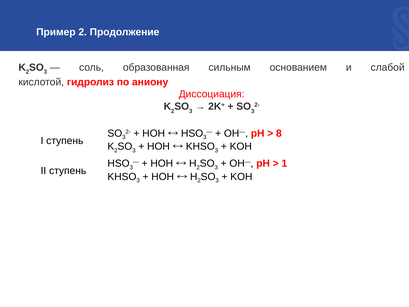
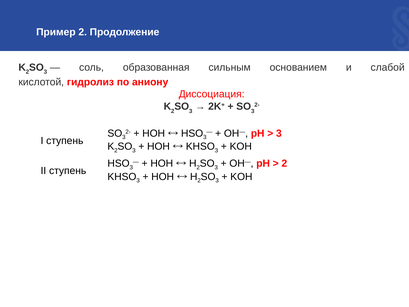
8: 8 -> 3 (279, 133)
1: 1 -> 2 (284, 163)
